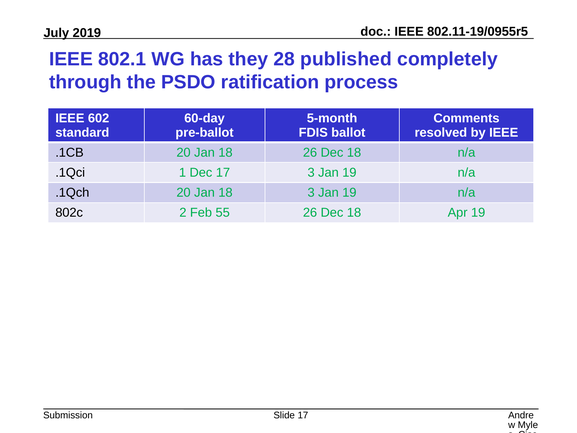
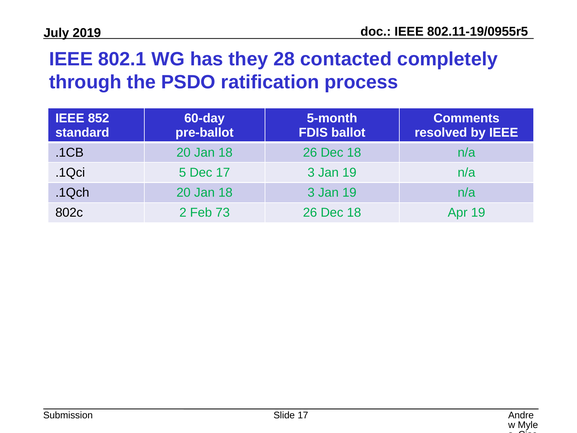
published: published -> contacted (346, 59)
602: 602 -> 852 (99, 118)
1: 1 -> 5 (183, 173)
55: 55 -> 73 (223, 213)
